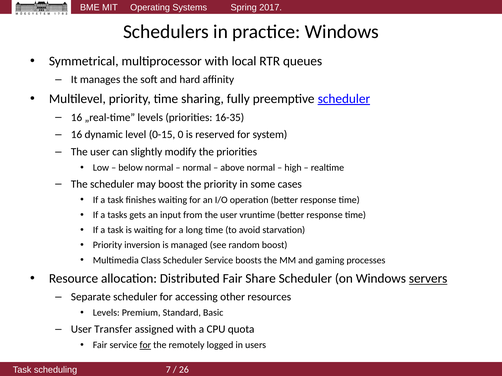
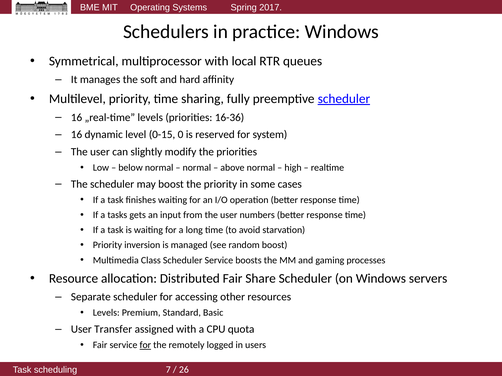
16-35: 16-35 -> 16-36 (230, 117)
vruntime: vruntime -> numbers (257, 215)
servers underline: present -> none (428, 279)
